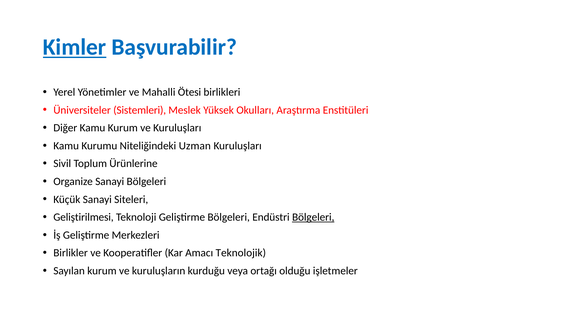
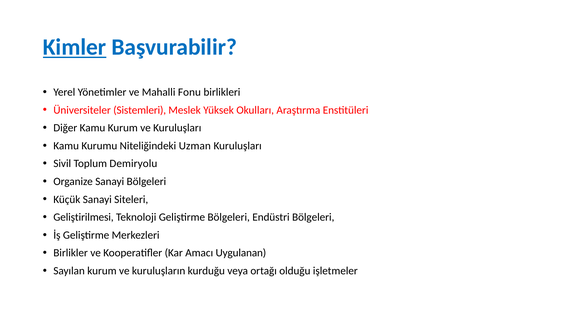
Ötesi: Ötesi -> Fonu (189, 92)
Ürünlerine: Ürünlerine -> Demiryolu (133, 164)
Bölgeleri underline: present -> none (313, 217)
Teknolojik: Teknolojik -> Uygulanan (241, 253)
